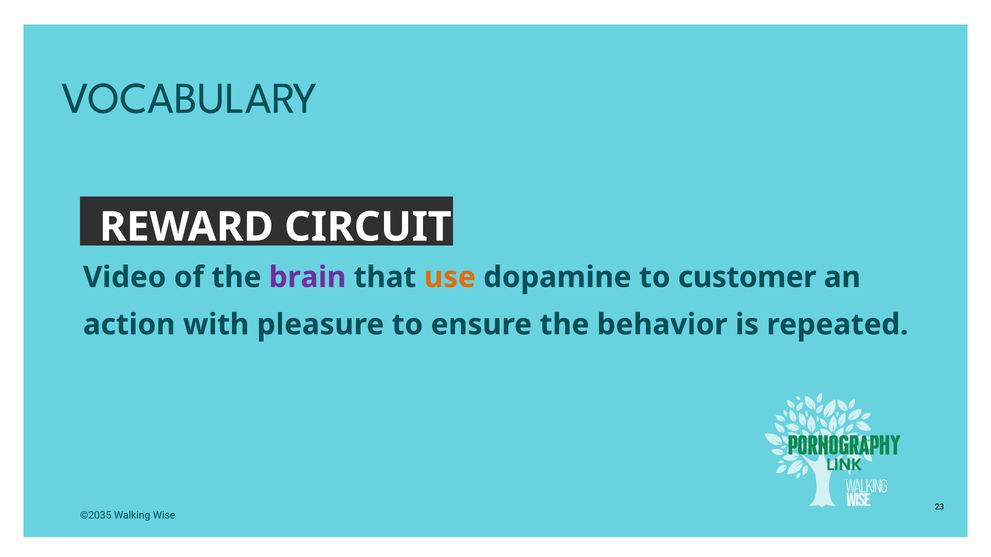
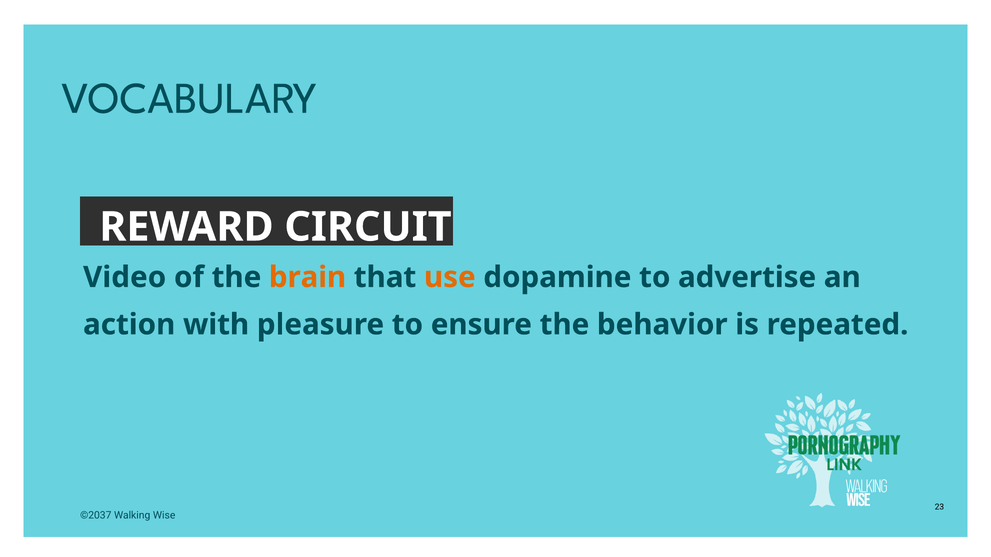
brain colour: purple -> orange (308, 277)
customer: customer -> advertise (747, 277)
©2035: ©2035 -> ©2037 (96, 516)
